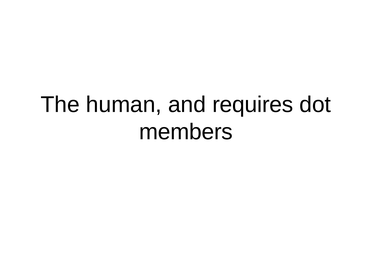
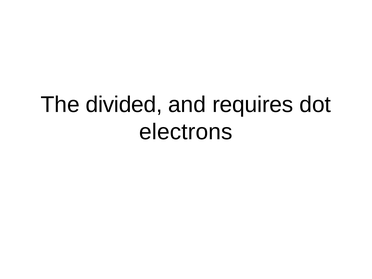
human: human -> divided (124, 105)
members: members -> electrons (186, 132)
